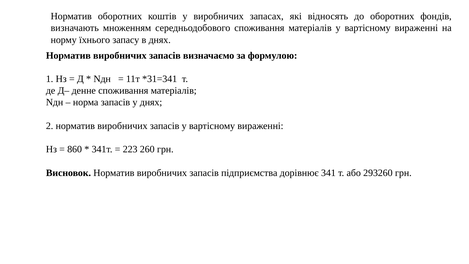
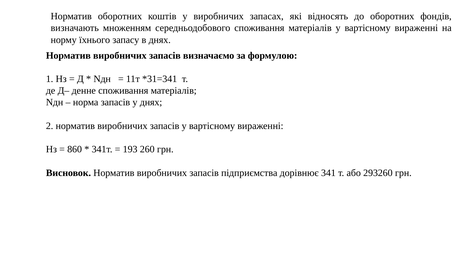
223: 223 -> 193 (130, 149)
